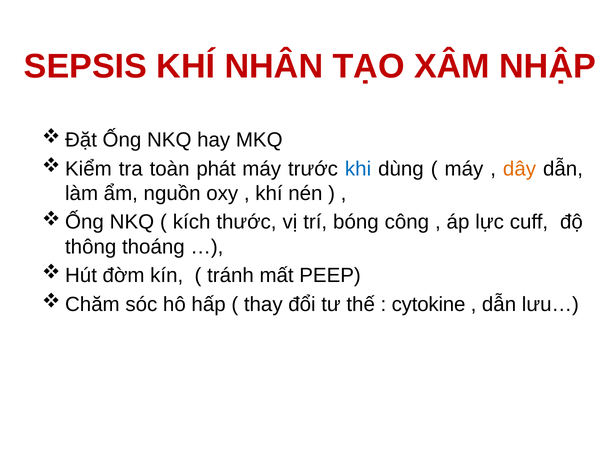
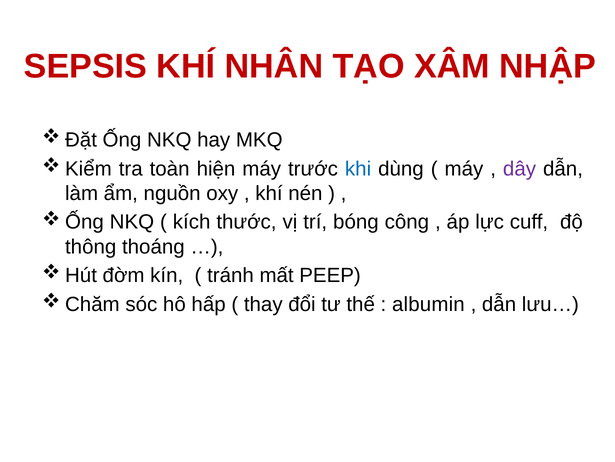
phát: phát -> hiện (216, 169)
dây colour: orange -> purple (520, 169)
cytokine: cytokine -> albumin (428, 304)
